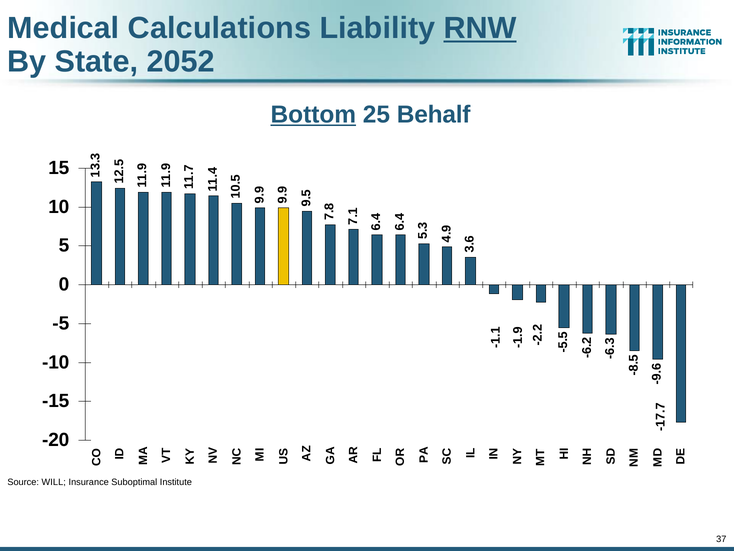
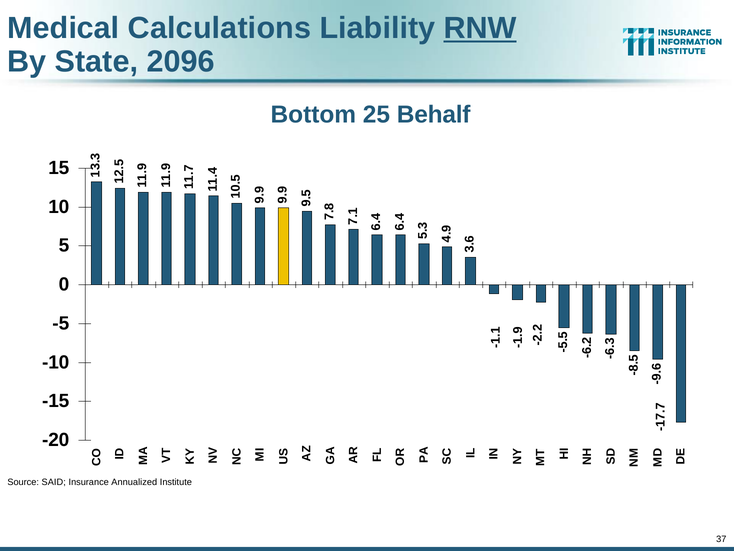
2052: 2052 -> 2096 (181, 61)
Bottom underline: present -> none (313, 115)
WILL: WILL -> SAID (54, 482)
Suboptimal: Suboptimal -> Annualized (134, 482)
